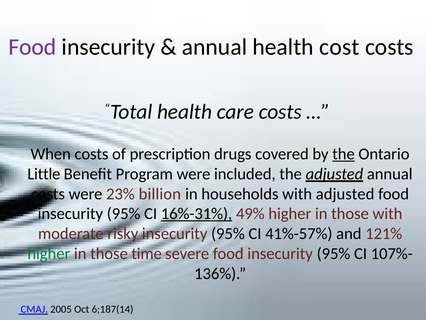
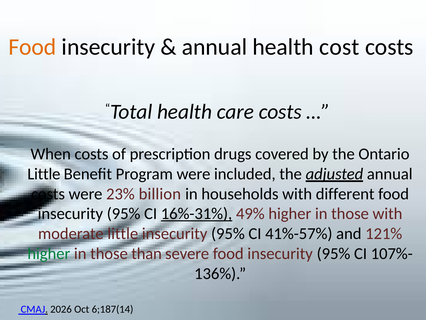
Food colour: purple -> orange (32, 47)
the underline: present -> none (344, 154)
with adjusted: adjusted -> different (345, 194)
moderate risky: risky -> little (123, 233)
time: time -> than (147, 253)
2005: 2005 -> 2026 (61, 309)
